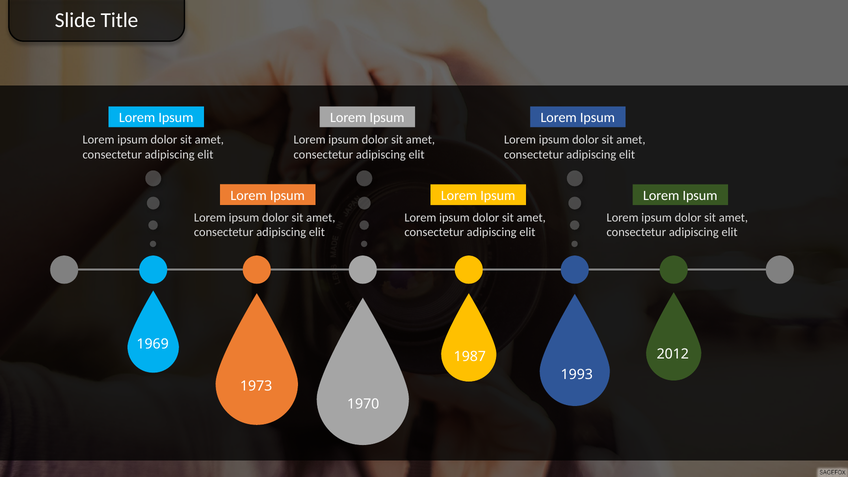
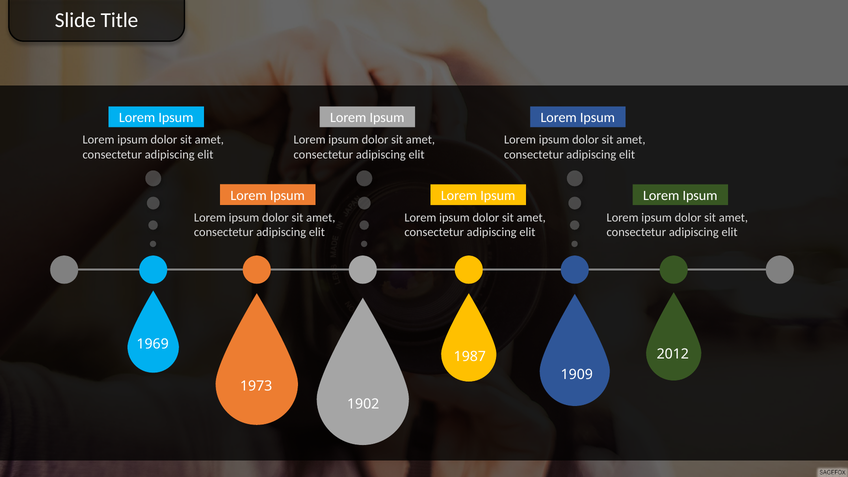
1993: 1993 -> 1909 (577, 374)
1970: 1970 -> 1902 (363, 404)
